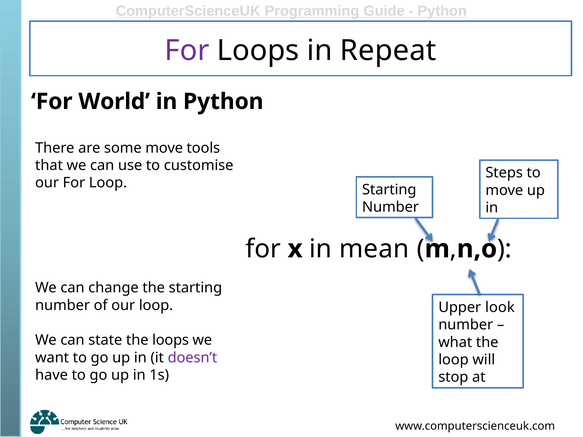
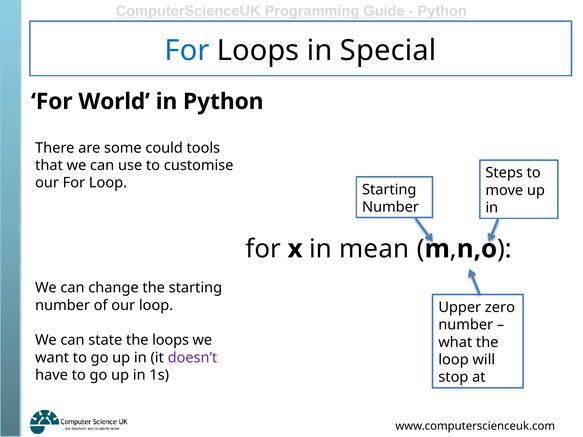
For colour: purple -> blue (187, 50)
Repeat: Repeat -> Special (388, 50)
some move: move -> could (164, 148)
look: look -> zero (500, 307)
